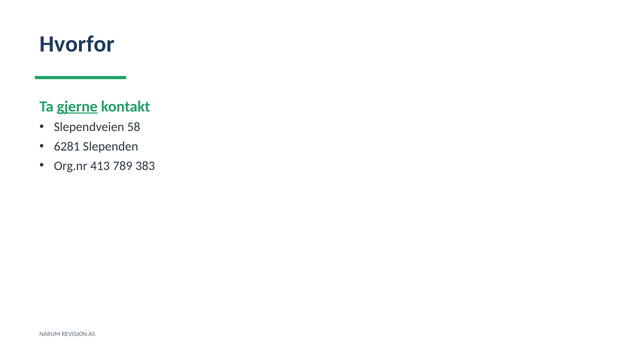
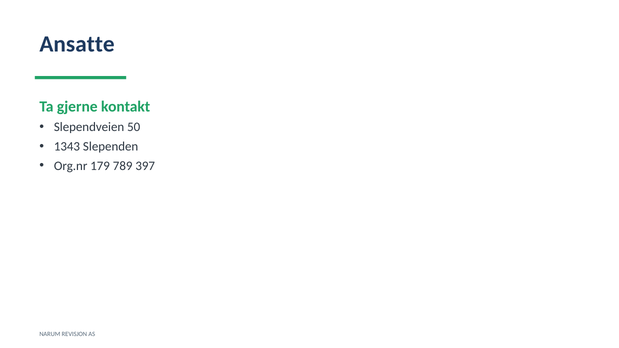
Hvorfor: Hvorfor -> Ansatte (77, 44)
gjerne underline: present -> none (77, 107)
58: 58 -> 50 (134, 127)
6281: 6281 -> 1343 (67, 147)
413: 413 -> 179 (100, 166)
383: 383 -> 397 (145, 166)
